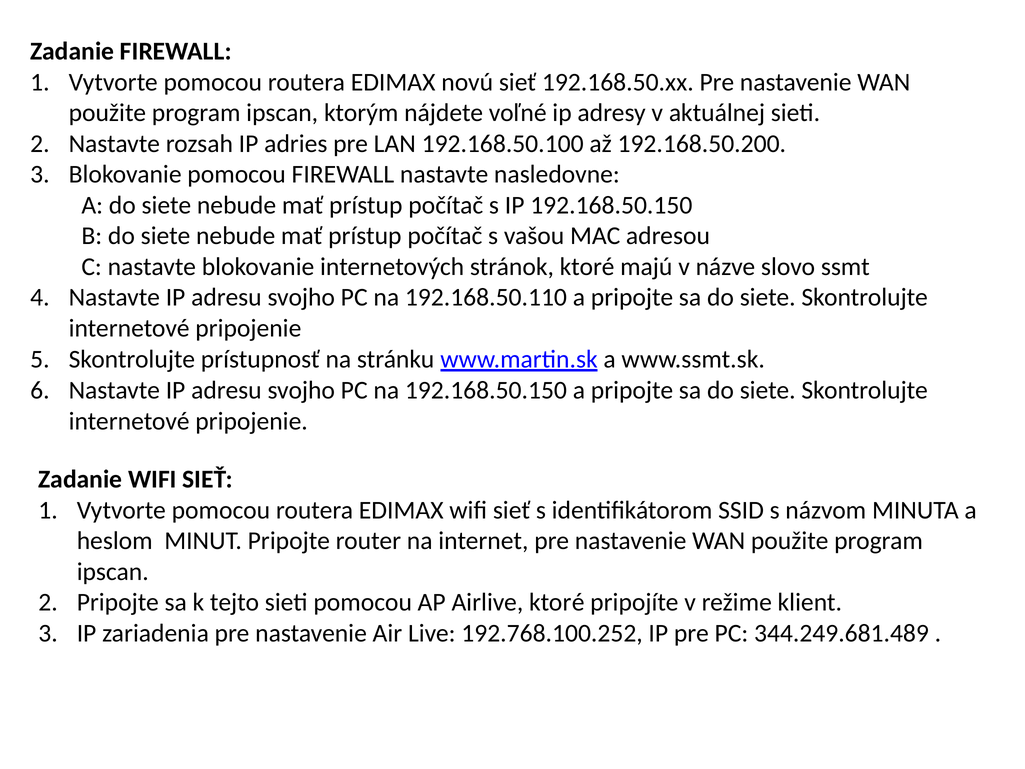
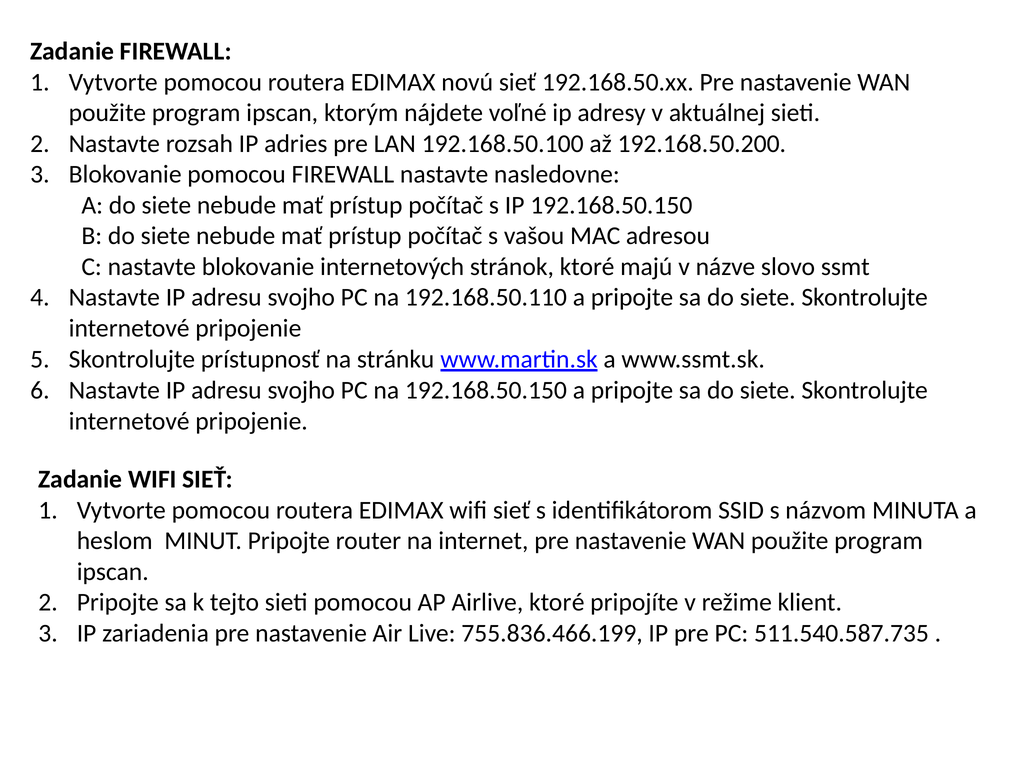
192.768.100.252: 192.768.100.252 -> 755.836.466.199 (552, 633)
344.249.681.489: 344.249.681.489 -> 511.540.587.735 (841, 633)
